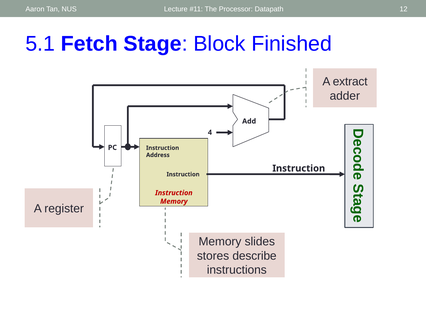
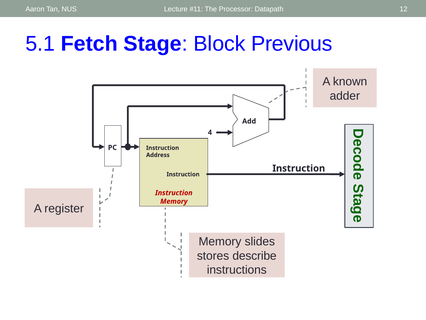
Finished: Finished -> Previous (292, 44)
extract: extract -> known (350, 81)
